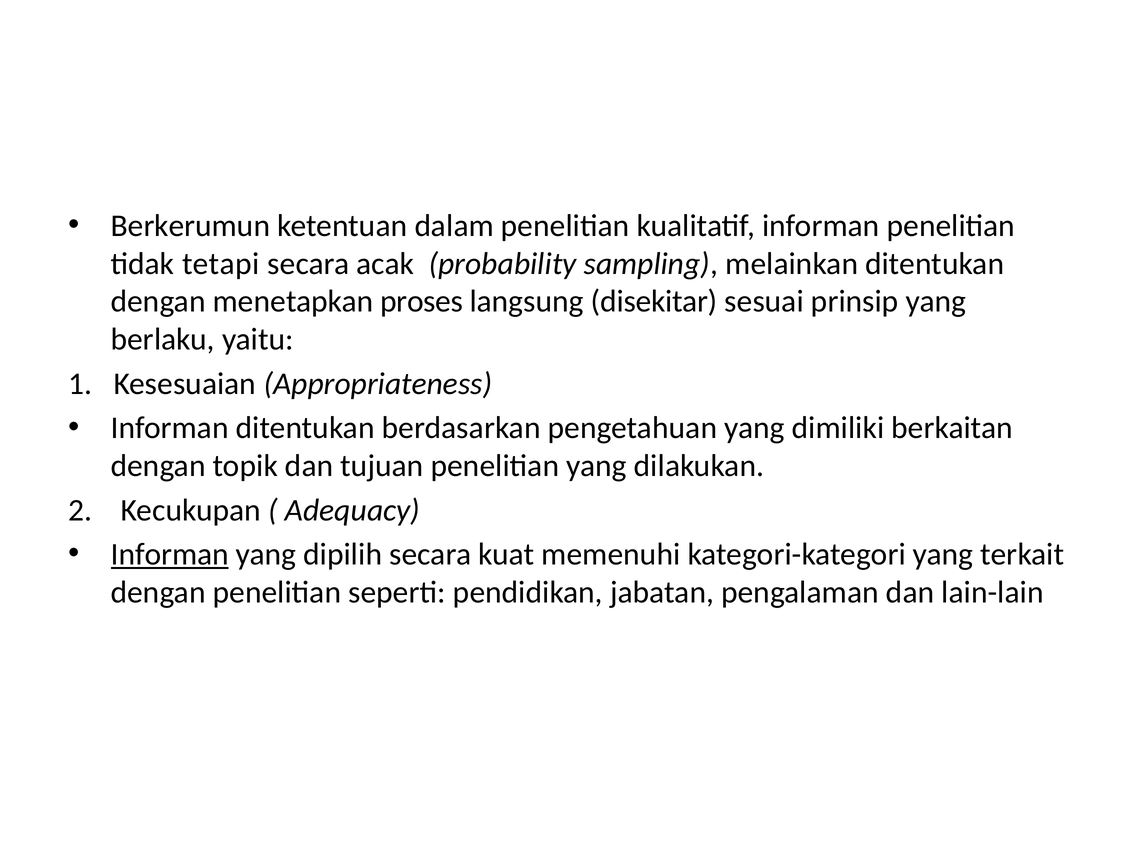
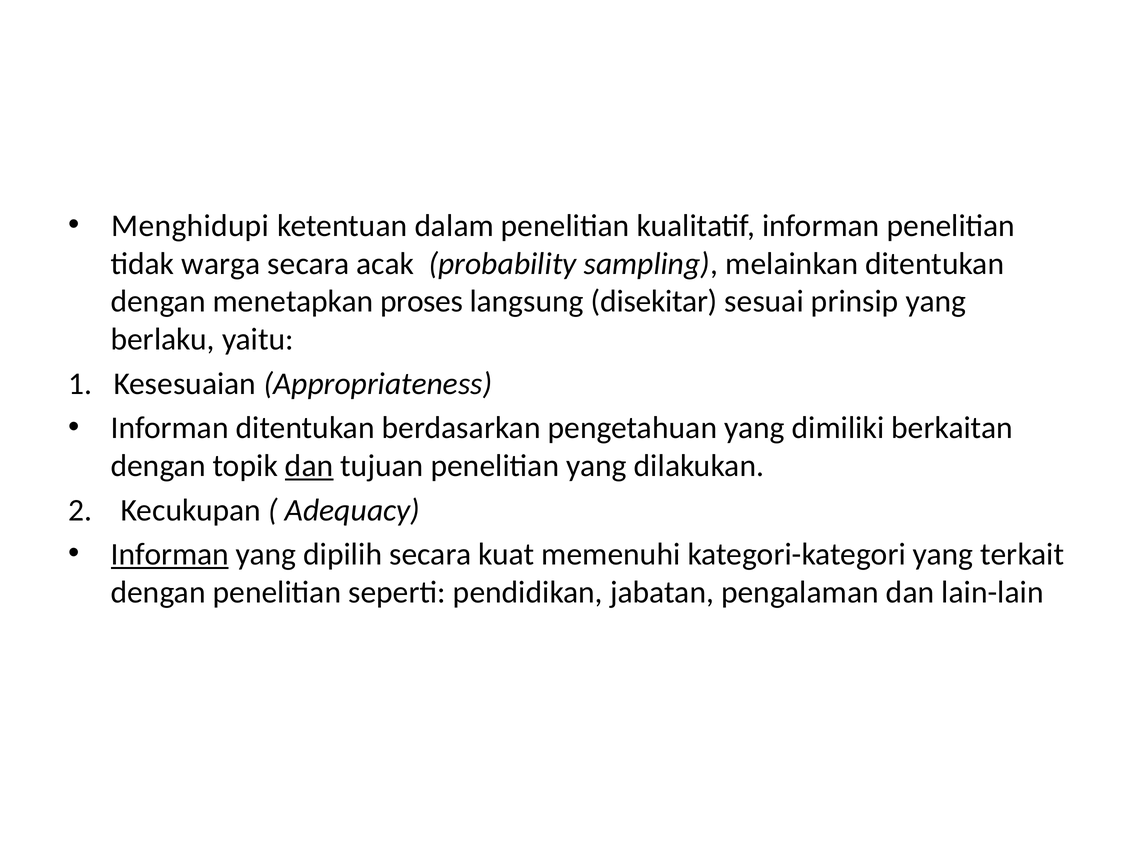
Berkerumun: Berkerumun -> Menghidupi (190, 226)
tetapi: tetapi -> warga (221, 264)
dan underline: none -> present (309, 466)
